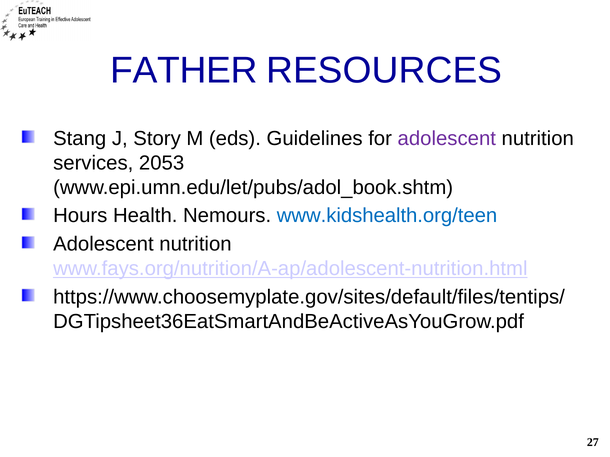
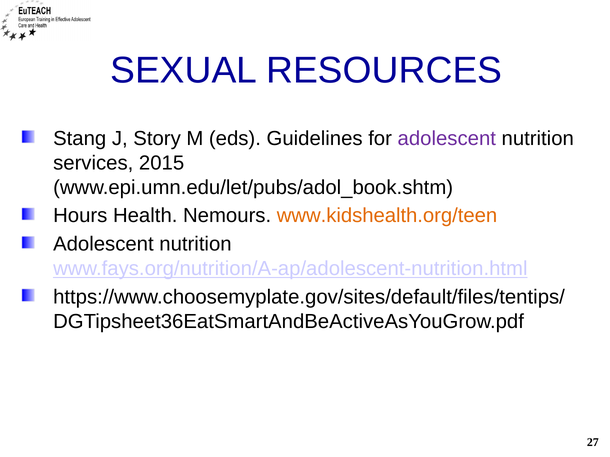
FATHER: FATHER -> SEXUAL (184, 71)
2053: 2053 -> 2015 (162, 163)
www.kidshealth.org/teen colour: blue -> orange (387, 216)
